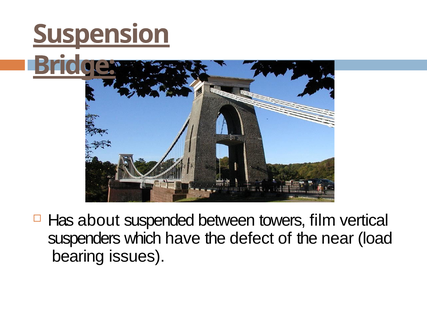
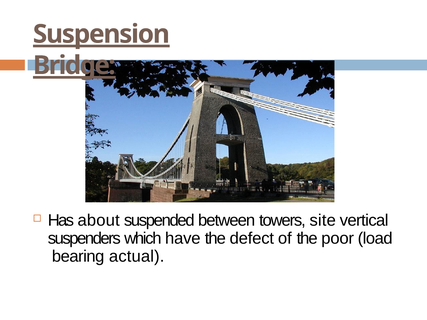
film: film -> site (323, 220)
near: near -> poor (338, 239)
issues: issues -> actual (137, 257)
